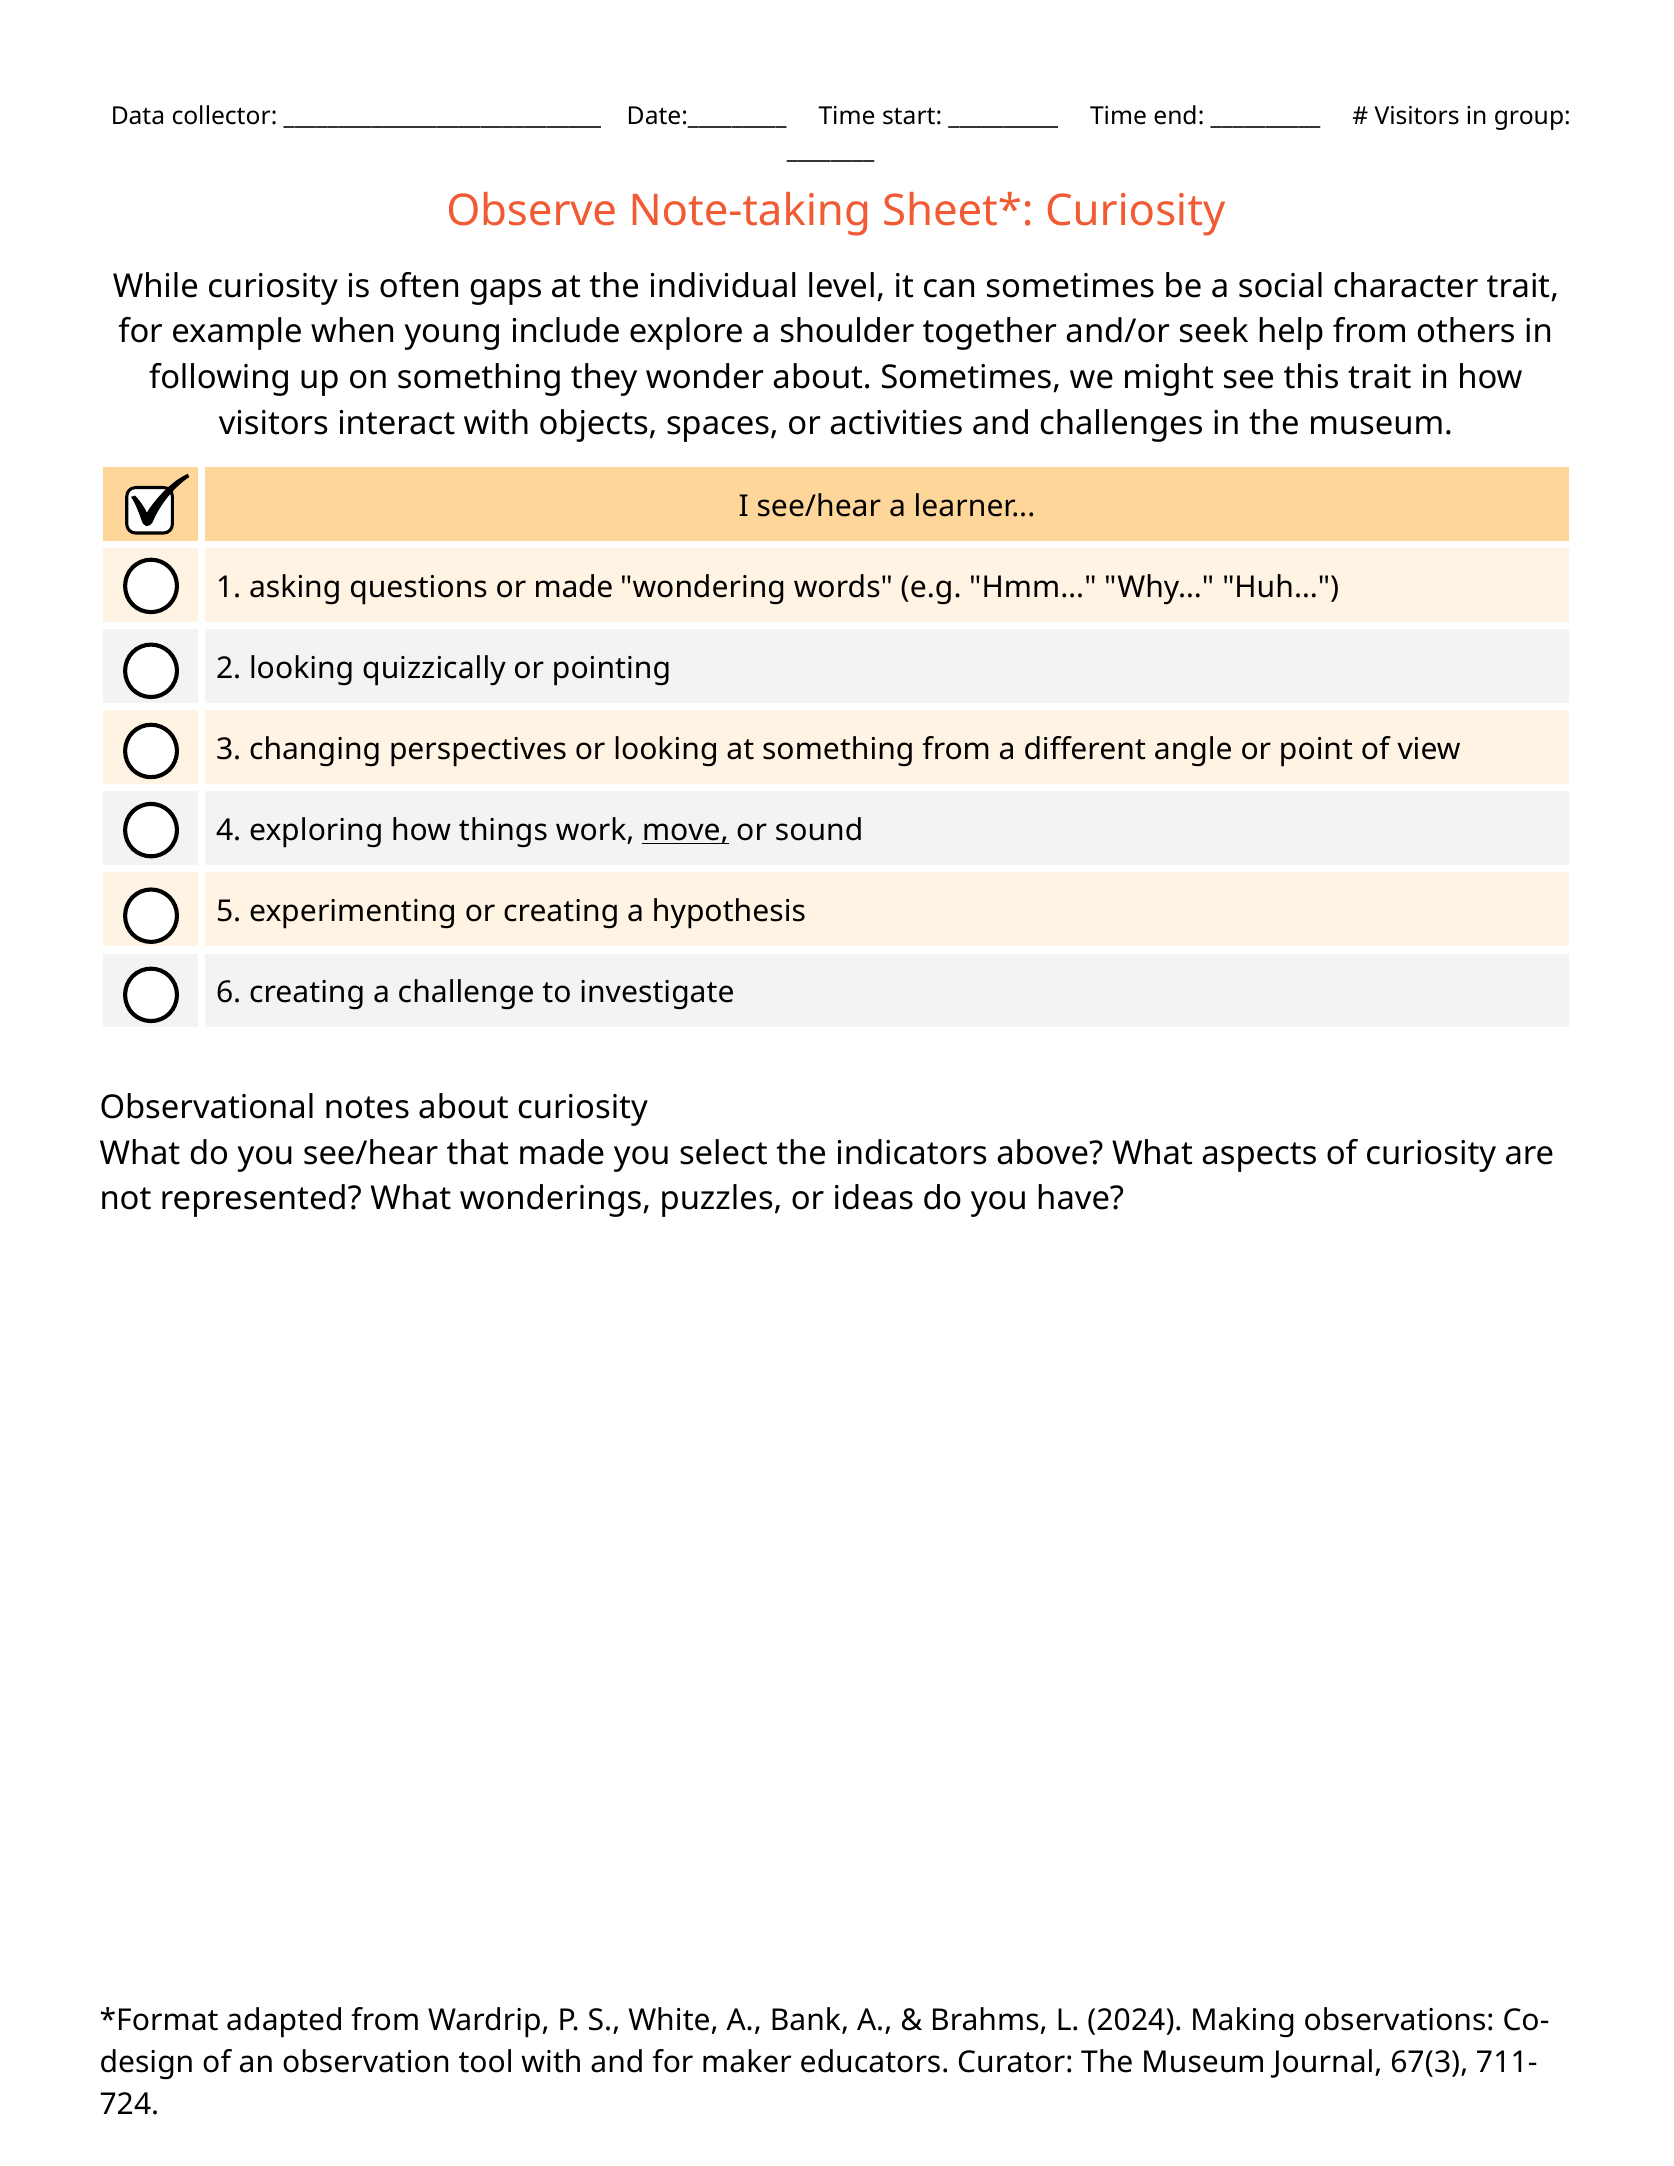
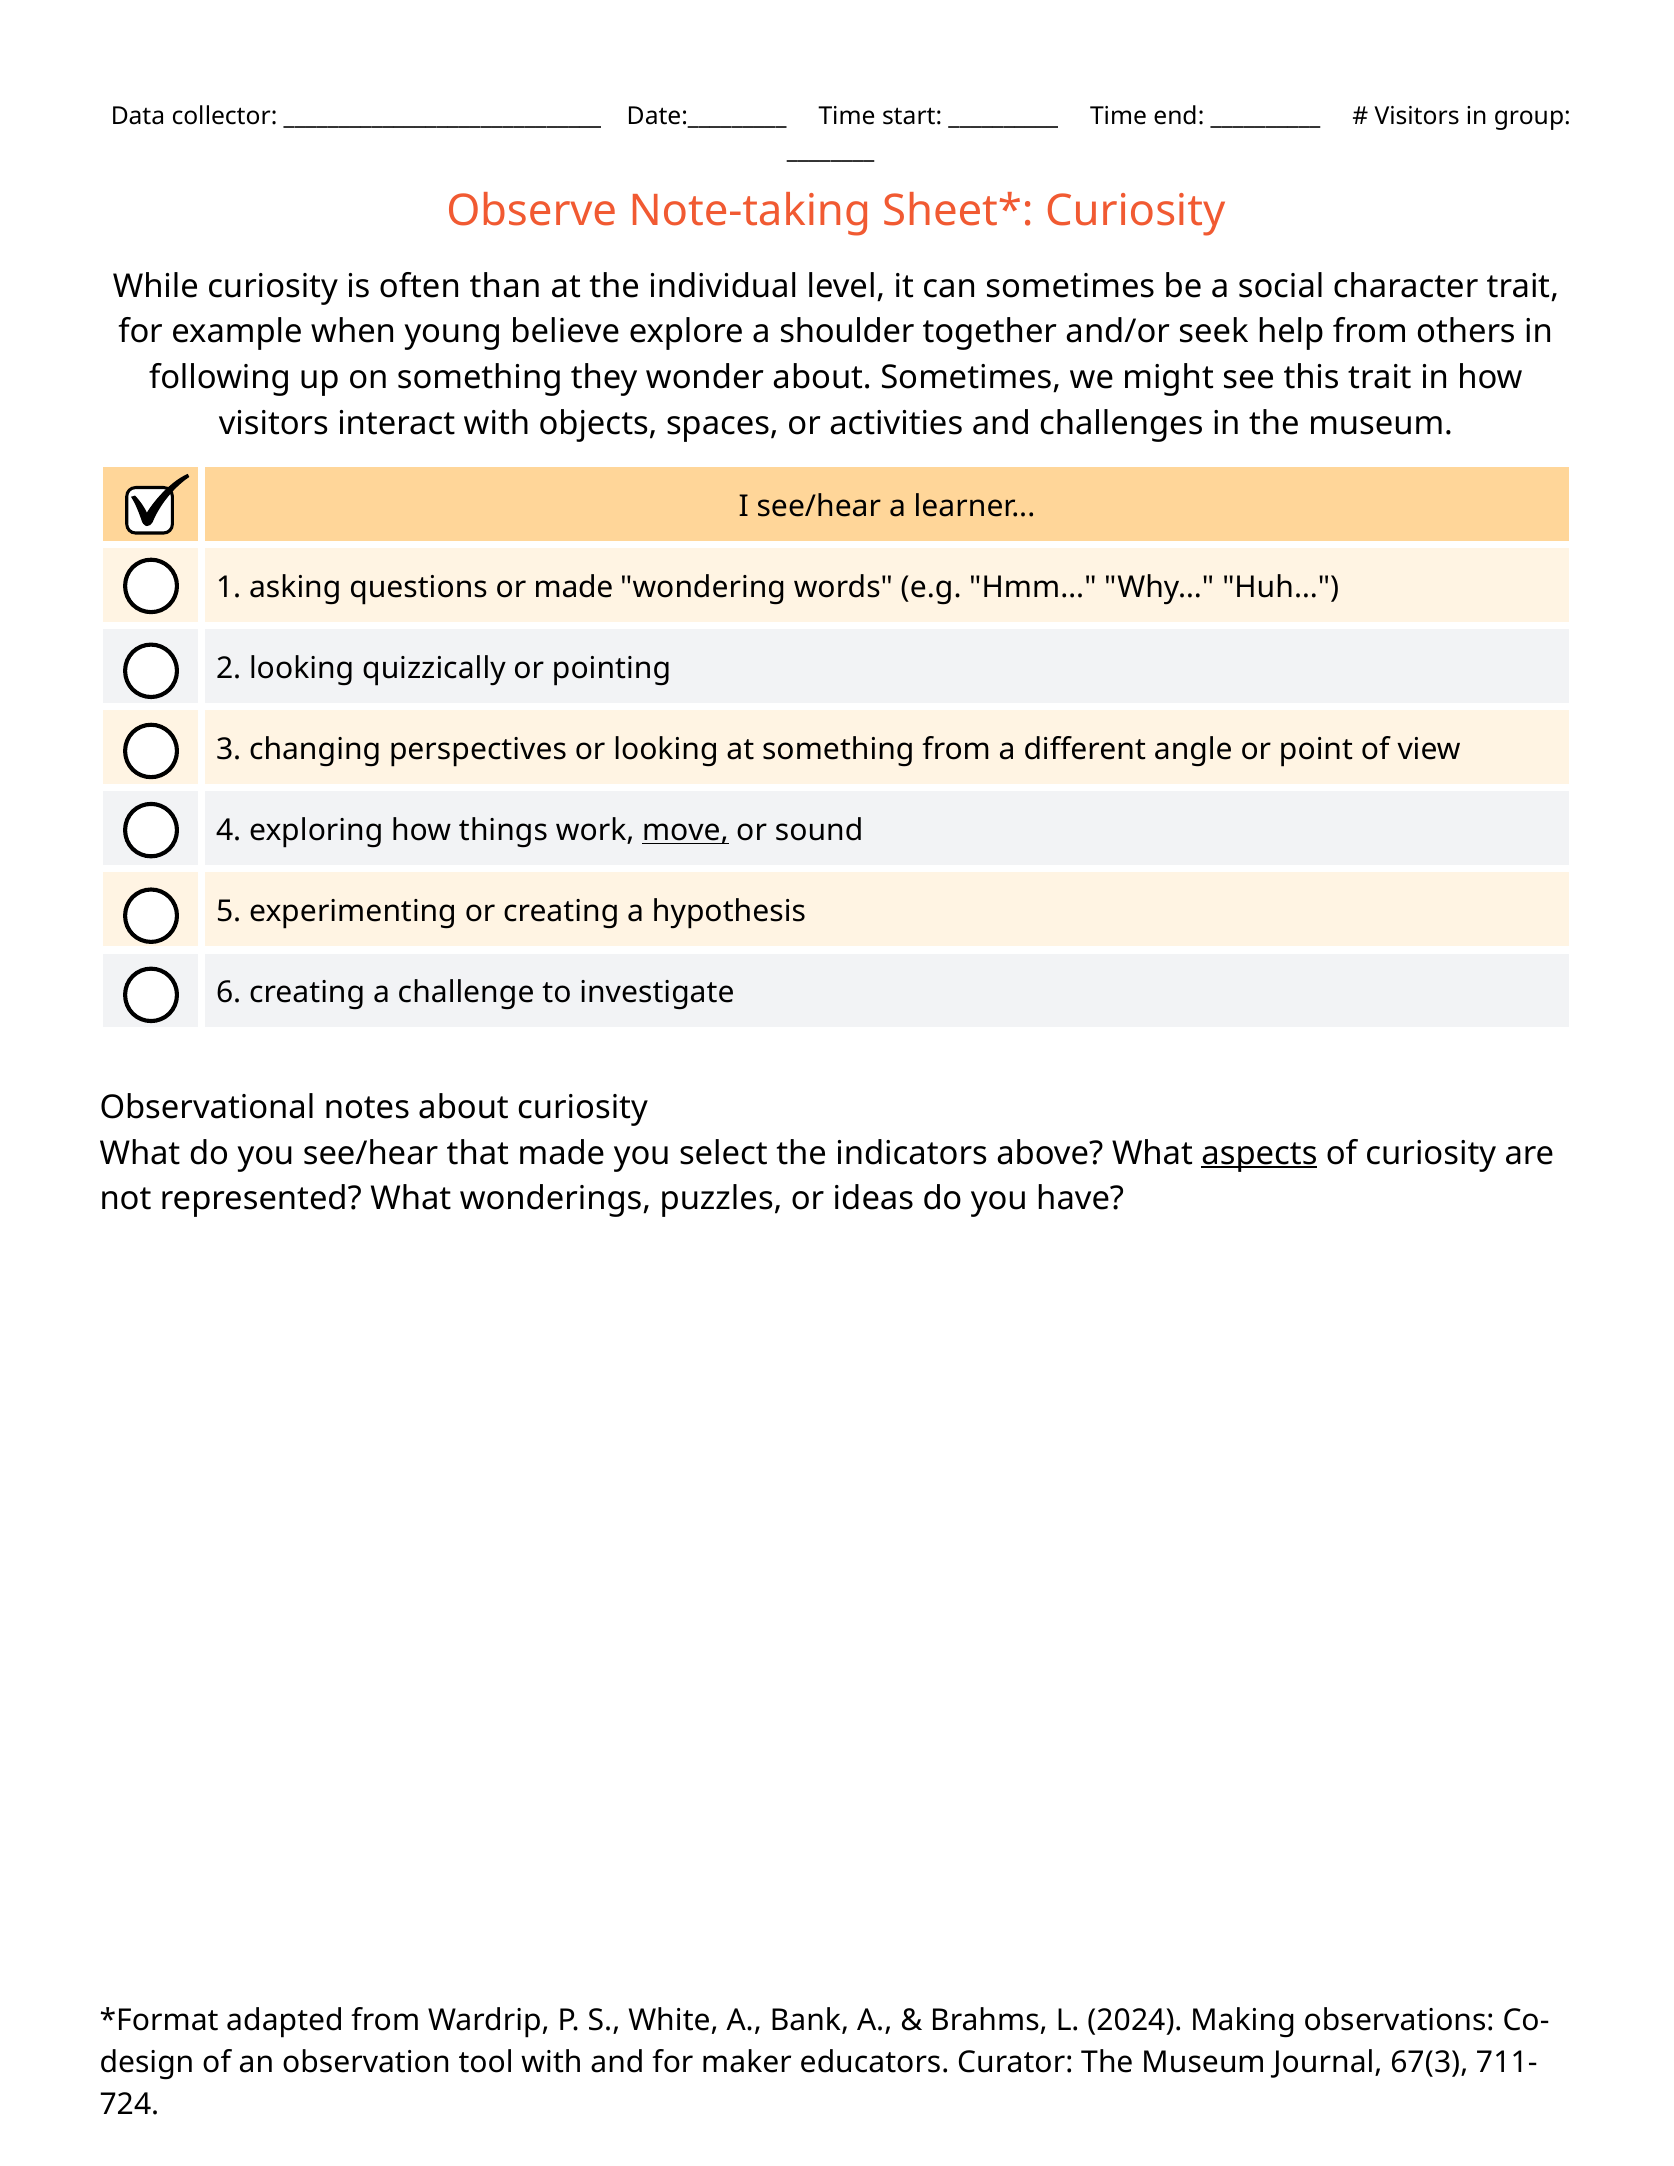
gaps: gaps -> than (505, 286)
include: include -> believe (565, 332)
aspects underline: none -> present (1259, 1153)
